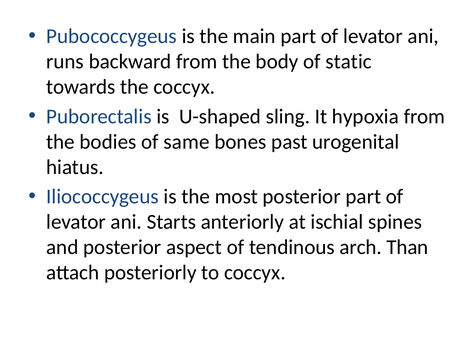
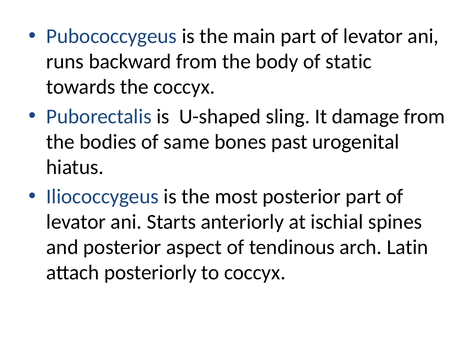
hypoxia: hypoxia -> damage (366, 116)
Than: Than -> Latin (407, 247)
